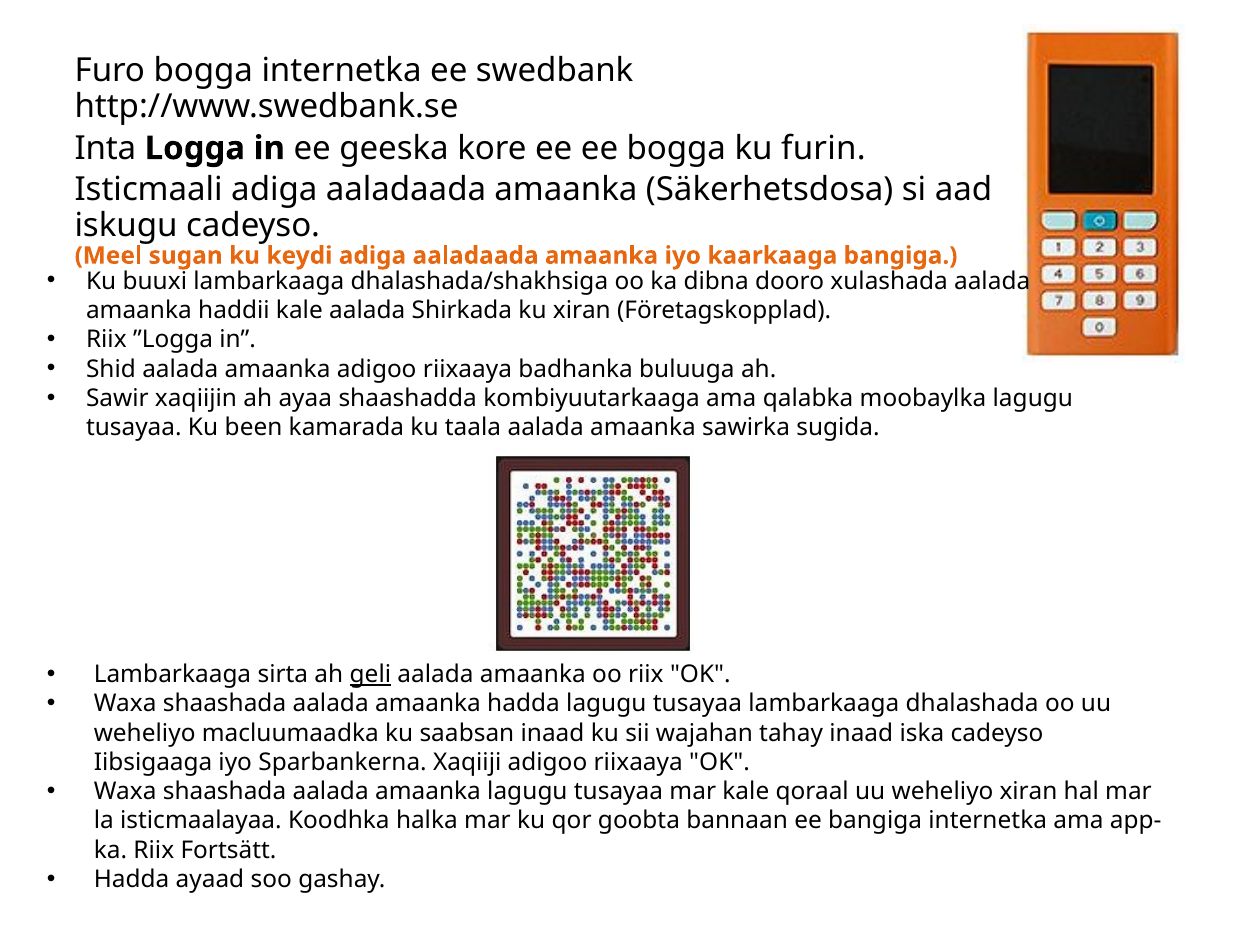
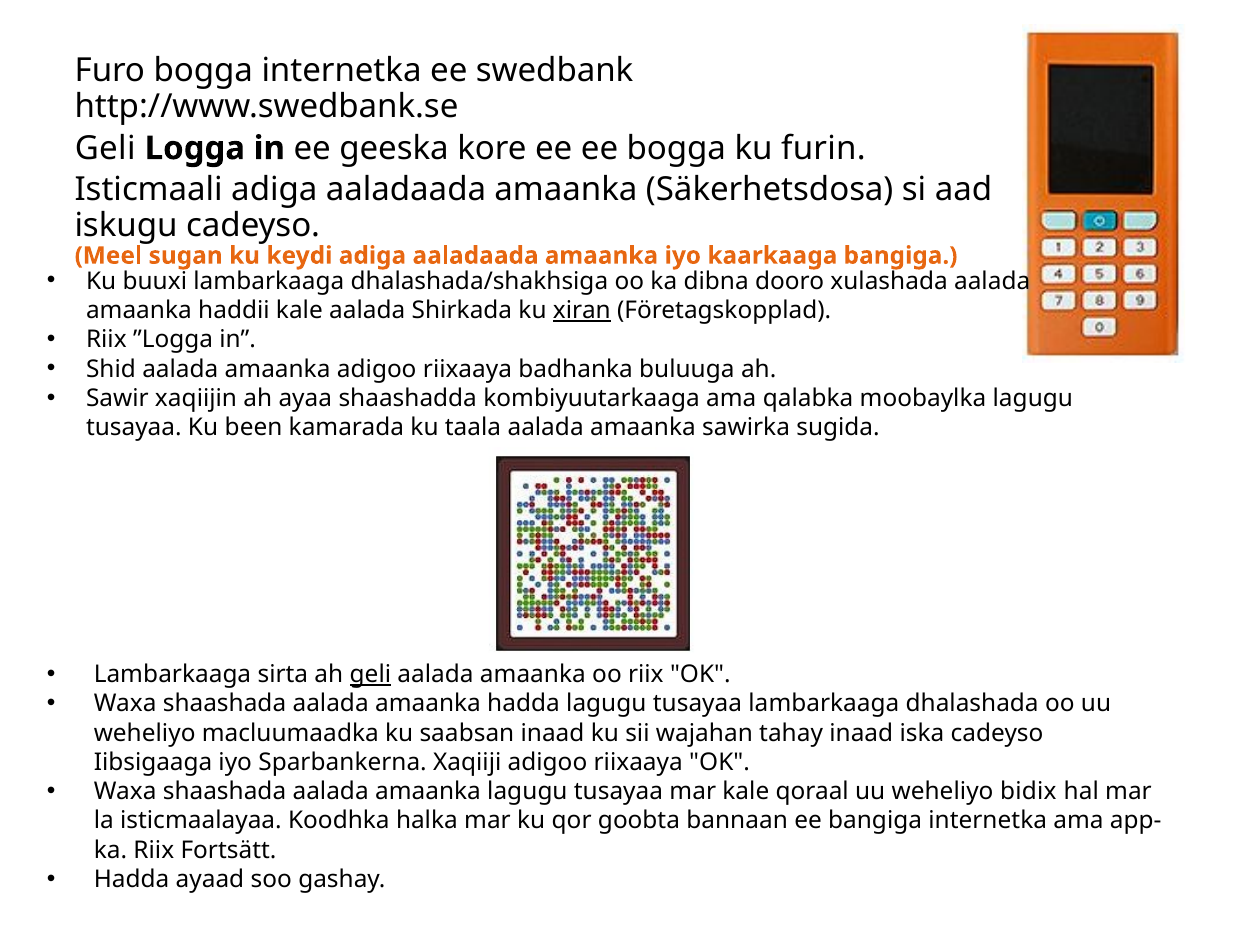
Inta: Inta -> Geli (105, 148)
xiran underline: none -> present (582, 310)
weheliyo xiran: xiran -> bidix (1028, 791)
